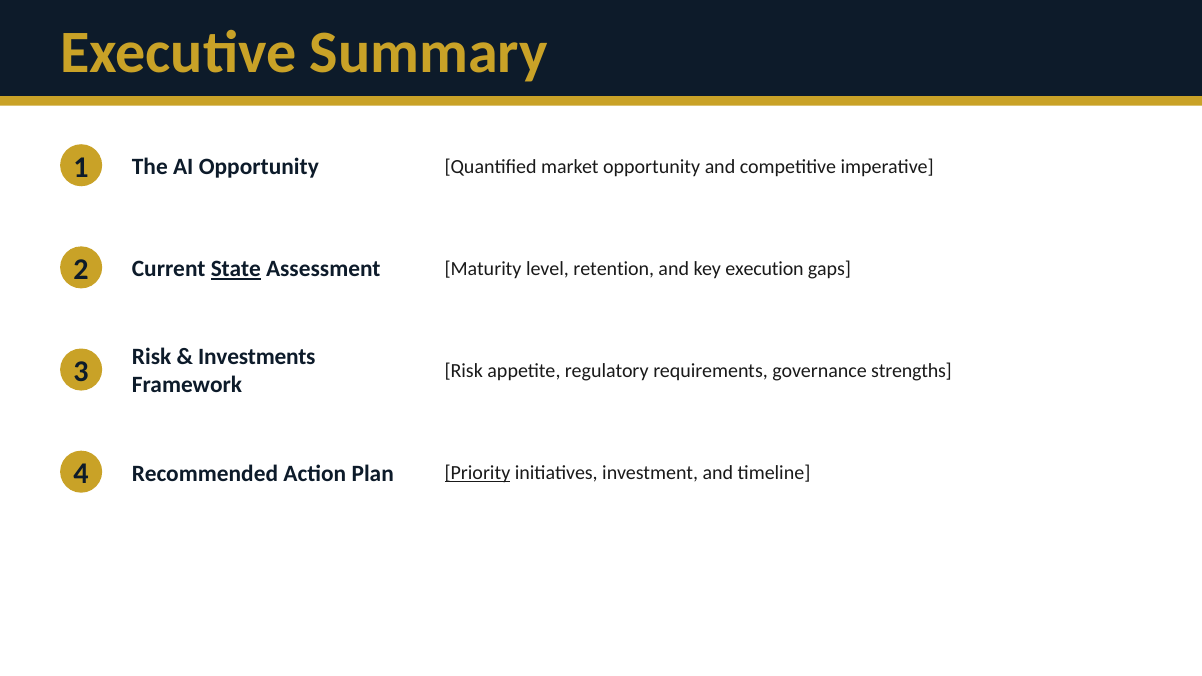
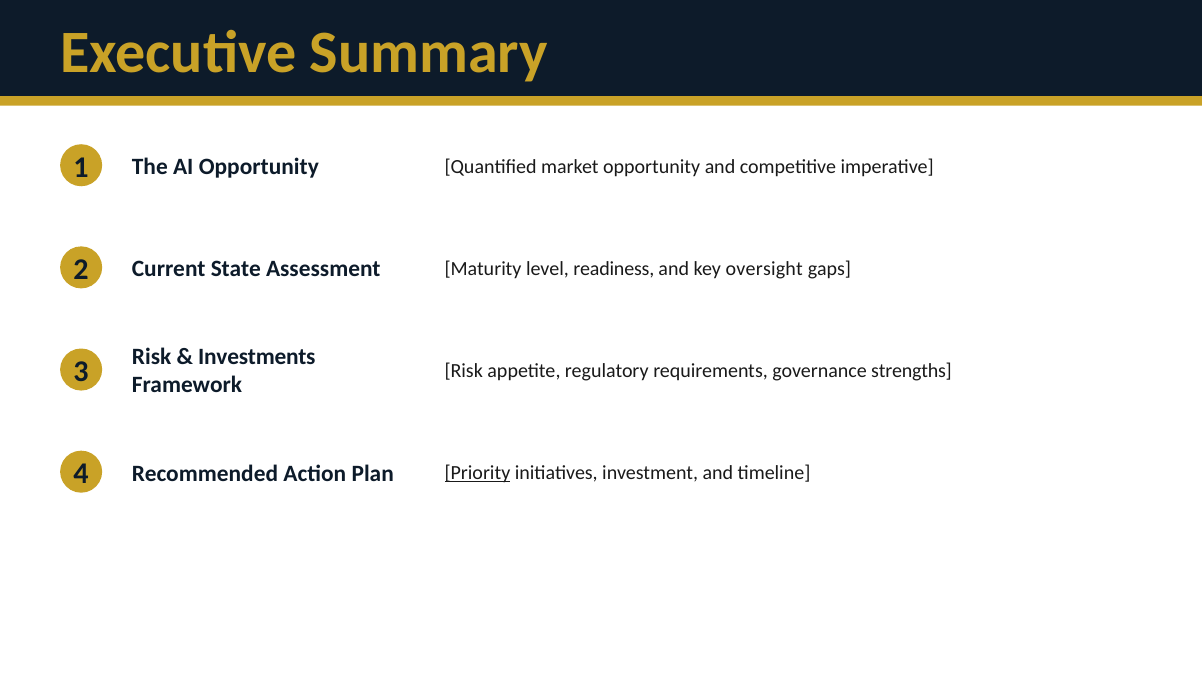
State underline: present -> none (236, 269)
retention: retention -> readiness (614, 269)
execution: execution -> oversight (764, 269)
